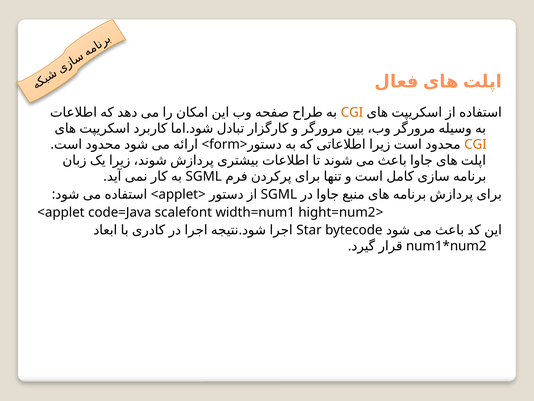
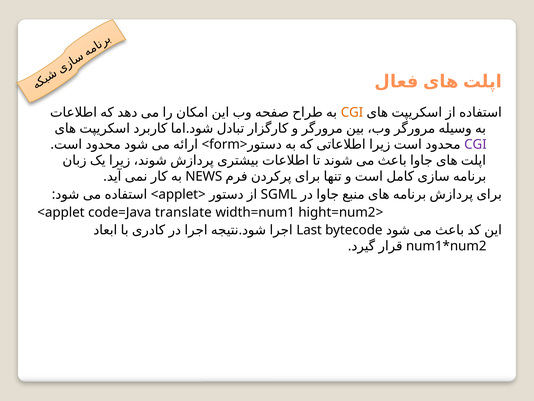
CGI colour: orange -> purple (475, 144)
SGML: SGML -> NEWS (204, 176)
scalefont: scalefont -> translate (183, 212)
Star: Star -> Last (309, 230)
